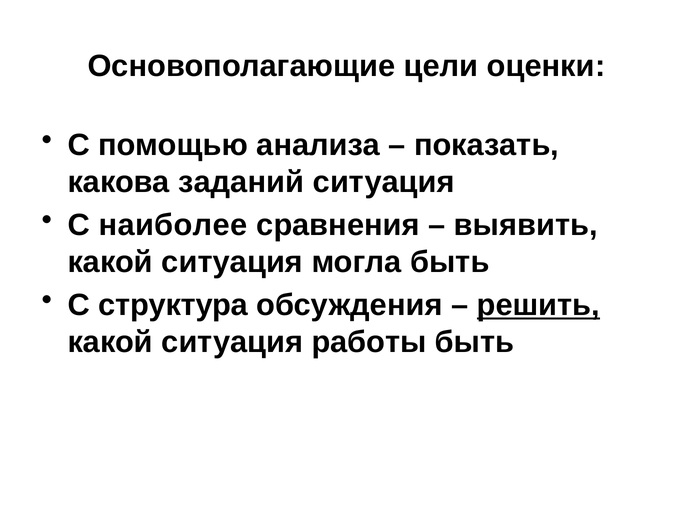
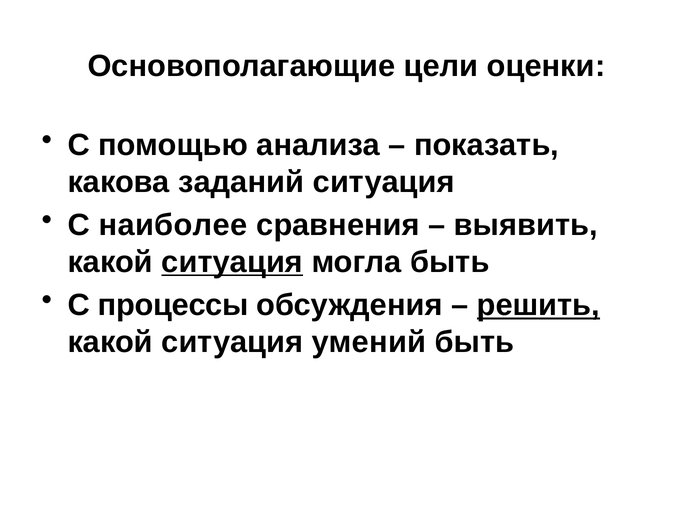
ситуация underline: none -> present (232, 262)
структура: структура -> процессы (173, 306)
работы: работы -> умений (369, 343)
